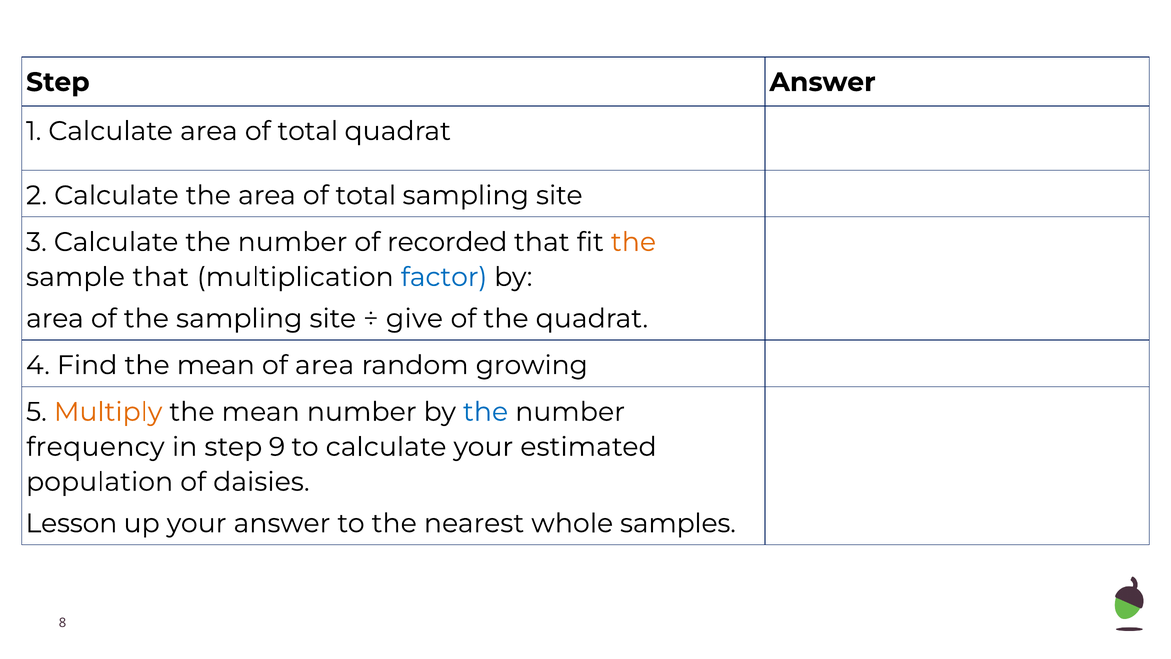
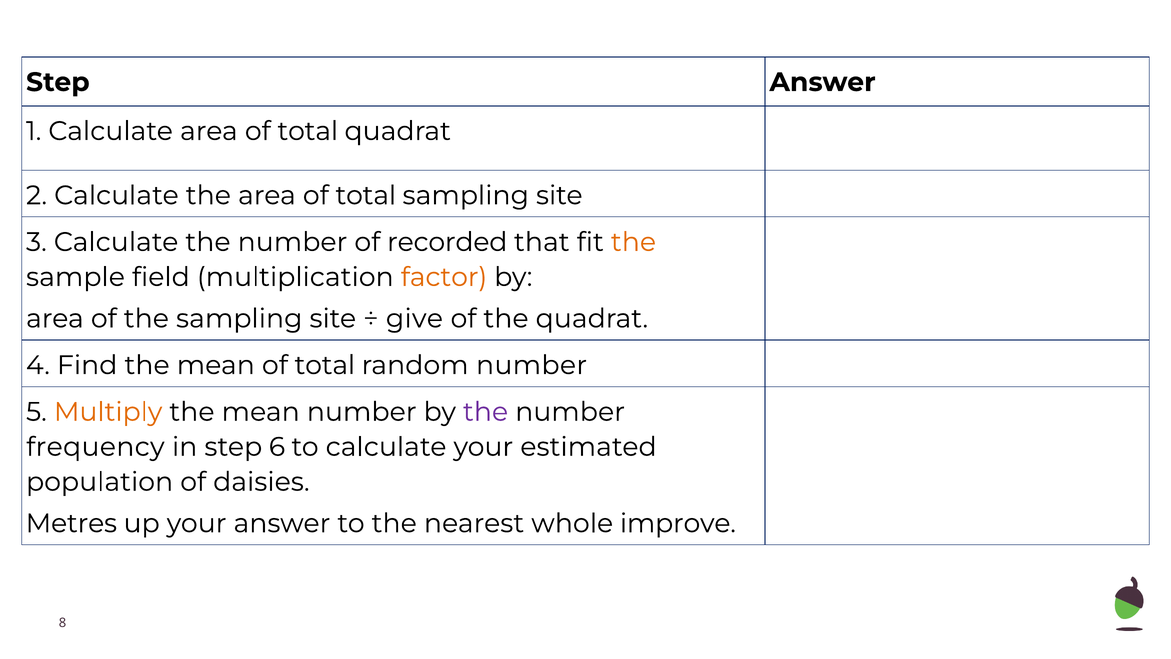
sample that: that -> field (161, 277)
factor colour: blue -> orange (444, 277)
mean of area: area -> total (325, 365)
random growing: growing -> number (532, 365)
the colour: blue -> purple (486, 412)
9: 9 -> 6 (277, 447)
Lesson: Lesson -> Metres (71, 523)
samples: samples -> improve (678, 523)
